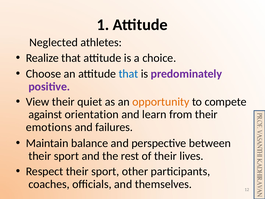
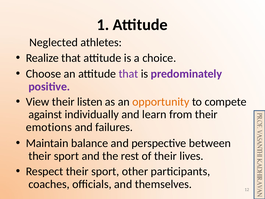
that colour: blue -> purple (128, 74)
quiet: quiet -> listen (90, 102)
orientation: orientation -> individually (92, 114)
